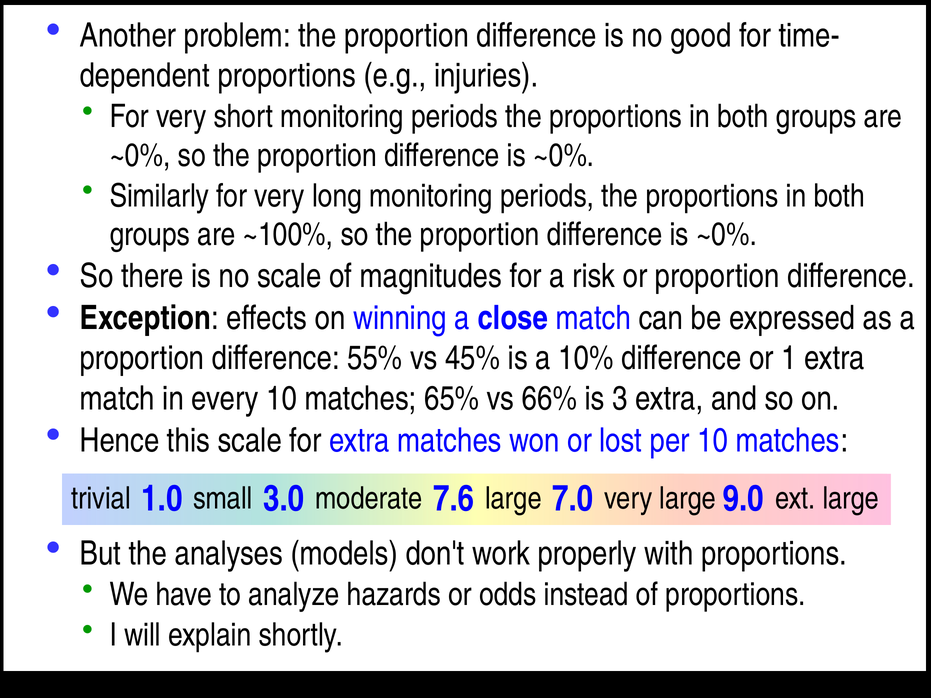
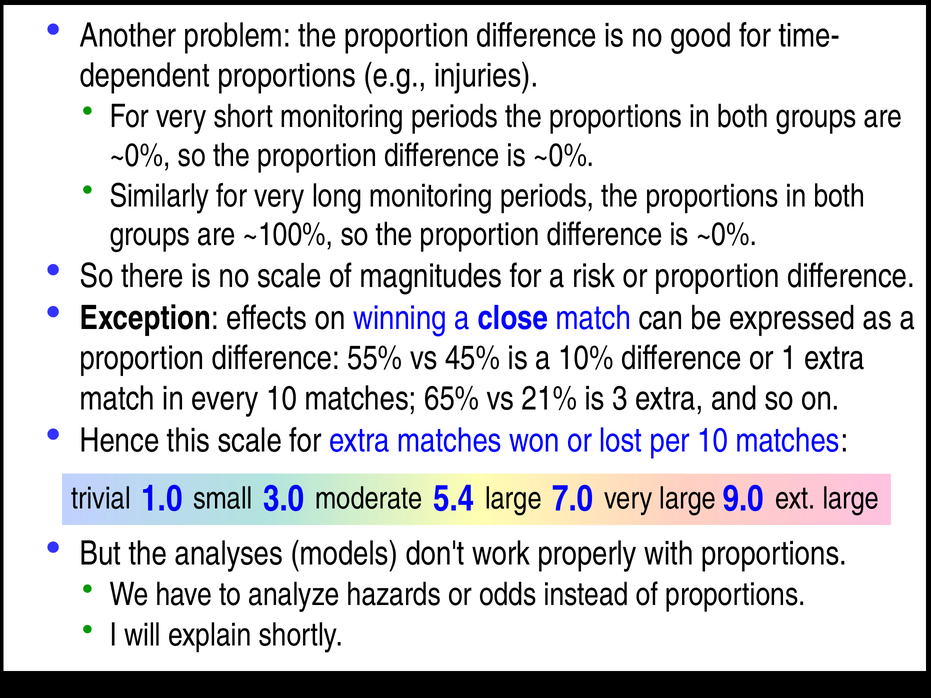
66%: 66% -> 21% (549, 399)
7.6: 7.6 -> 5.4 (454, 499)
